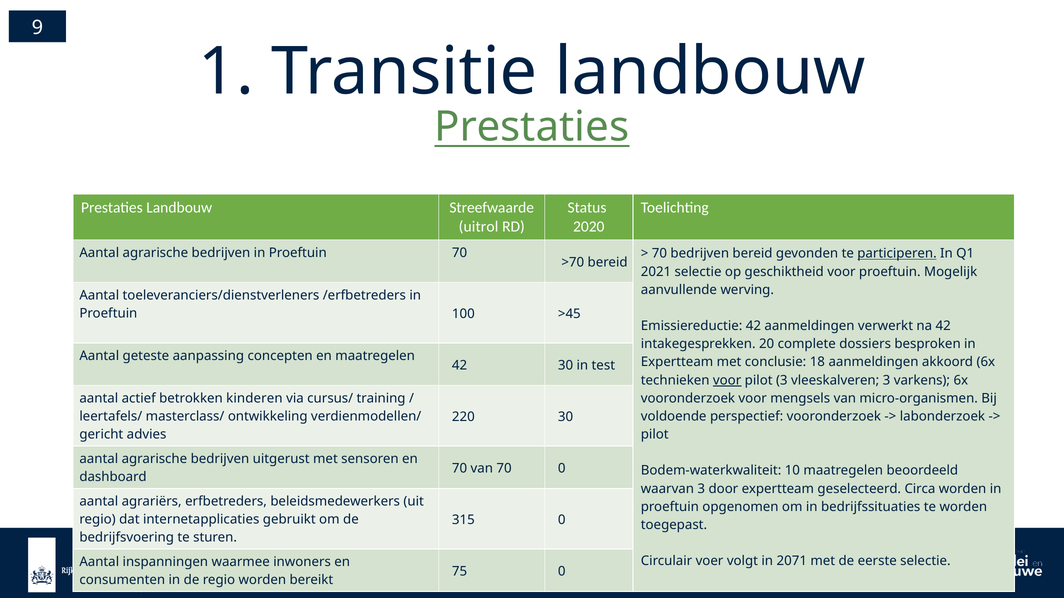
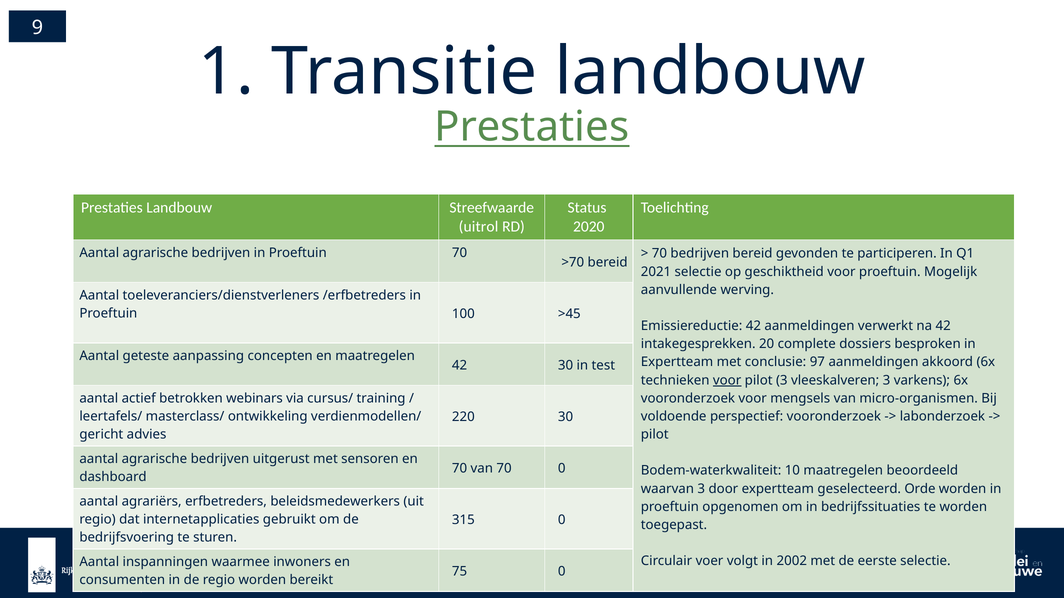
participeren underline: present -> none (897, 254)
18: 18 -> 97 (817, 362)
kinderen: kinderen -> webinars (255, 399)
Circa: Circa -> Orde (920, 489)
2071: 2071 -> 2002 (792, 561)
